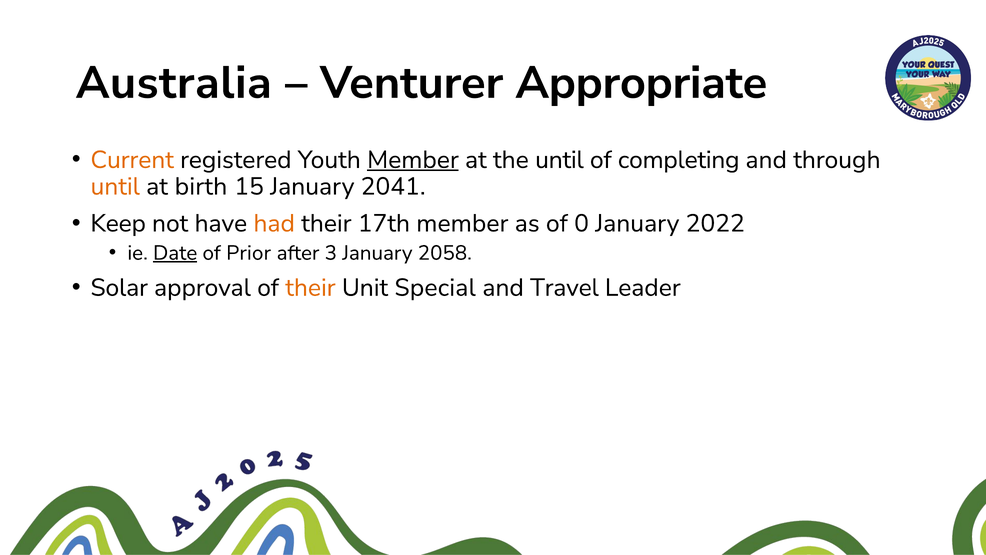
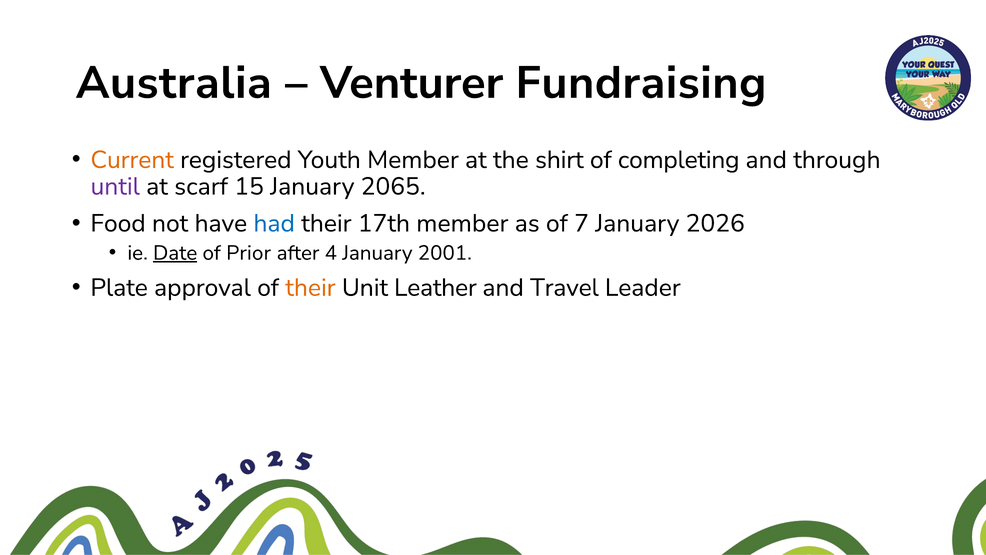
Appropriate: Appropriate -> Fundraising (641, 83)
Member underline: present -> none (413, 160)
the until: until -> shirt (559, 160)
until colour: orange -> purple (115, 186)
birth: birth -> scarf (201, 186)
2041: 2041 -> 2065 (393, 186)
Keep: Keep -> Food (118, 223)
had colour: orange -> blue (274, 223)
0: 0 -> 7 (582, 223)
2022: 2022 -> 2026 (715, 223)
3: 3 -> 4 (331, 253)
2058: 2058 -> 2001 (445, 253)
Solar: Solar -> Plate (119, 287)
Special: Special -> Leather (435, 287)
